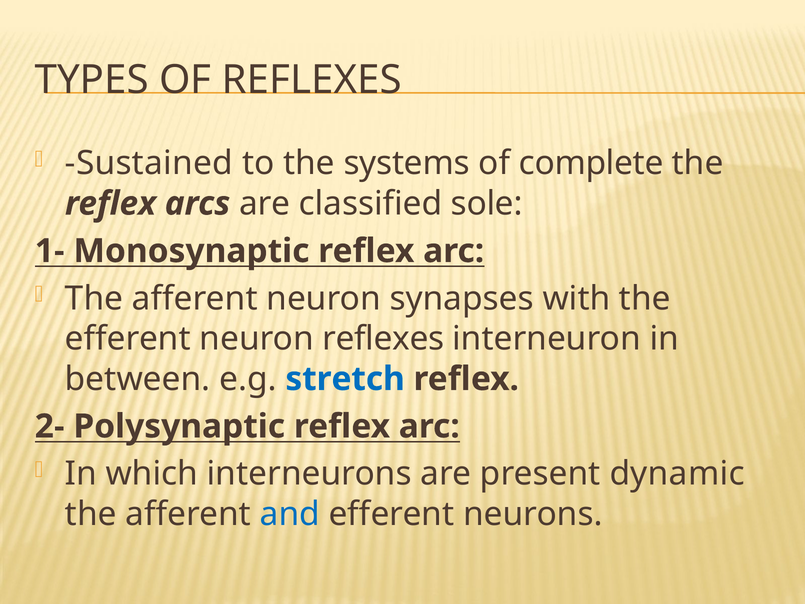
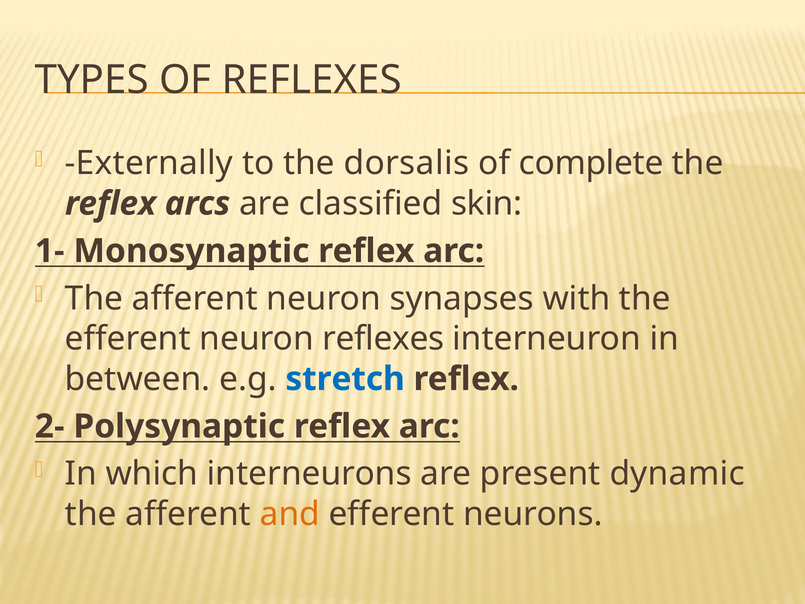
Sustained: Sustained -> Externally (149, 163)
systems: systems -> dorsalis (406, 163)
sole: sole -> skin (487, 203)
and colour: blue -> orange (290, 514)
